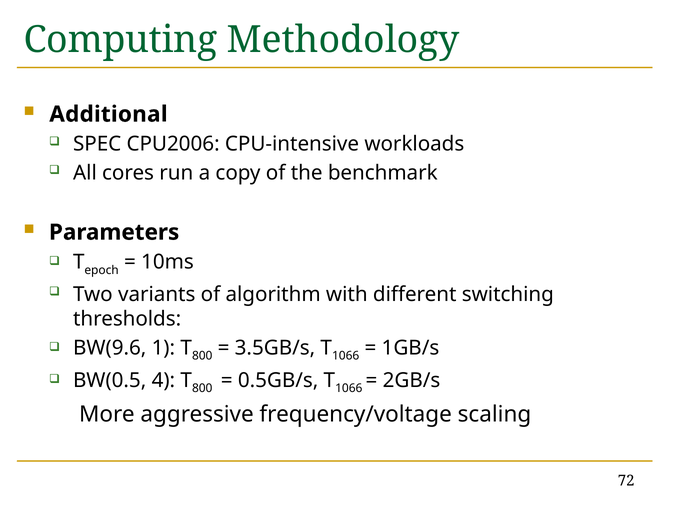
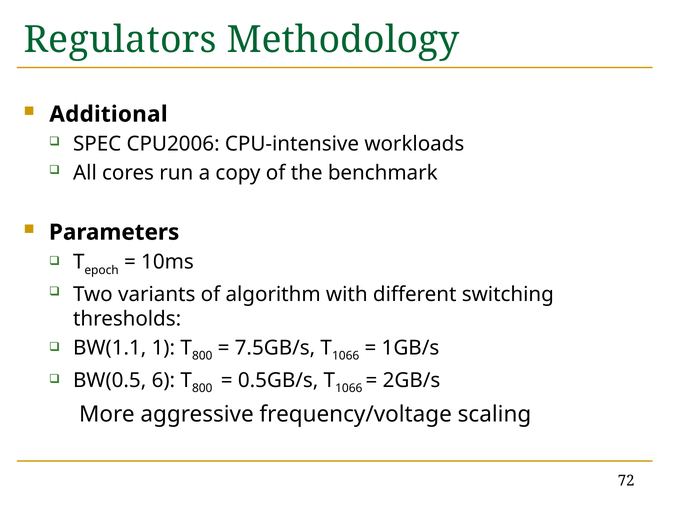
Computing: Computing -> Regulators (120, 40)
BW(9.6: BW(9.6 -> BW(1.1 (110, 348)
3.5GB/s: 3.5GB/s -> 7.5GB/s (275, 348)
4: 4 -> 6 (163, 380)
